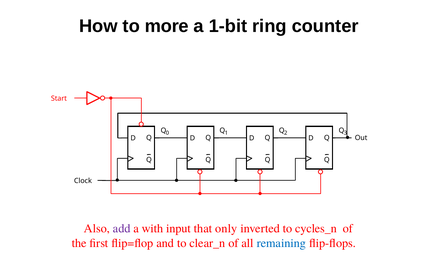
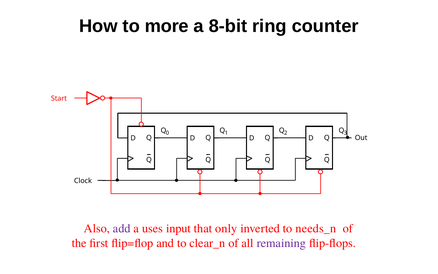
1-bit: 1-bit -> 8-bit (228, 26)
with: with -> uses (153, 228)
cycles_n: cycles_n -> needs_n (316, 228)
remaining colour: blue -> purple (281, 243)
